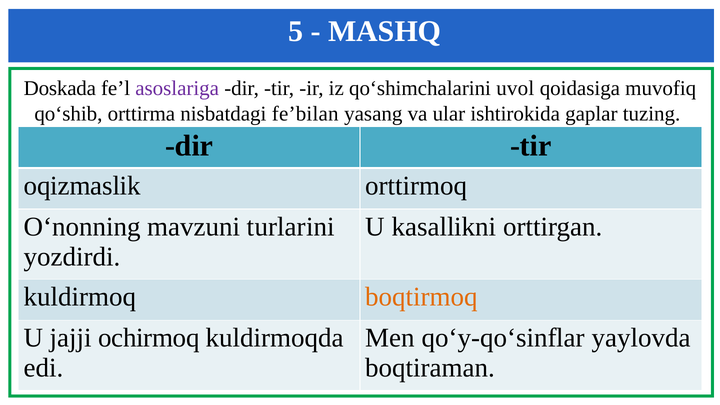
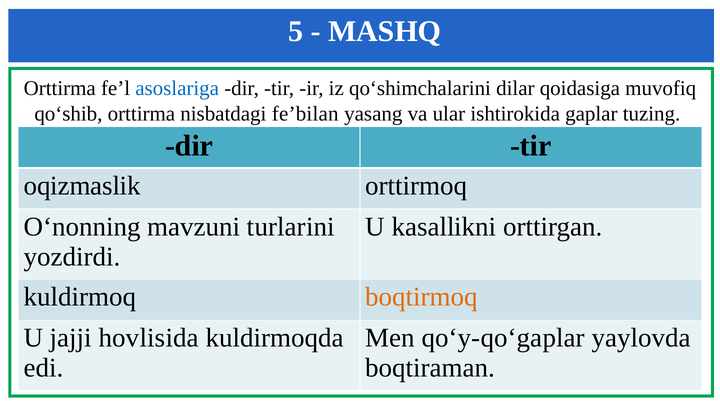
Doskada: Doskada -> Orttirma (60, 88)
asoslariga colour: purple -> blue (177, 88)
uvol: uvol -> dilar (515, 88)
ochirmoq: ochirmoq -> hovlisida (149, 338)
qo‘y-qo‘sinflar: qo‘y-qo‘sinflar -> qo‘y-qo‘gaplar (503, 338)
